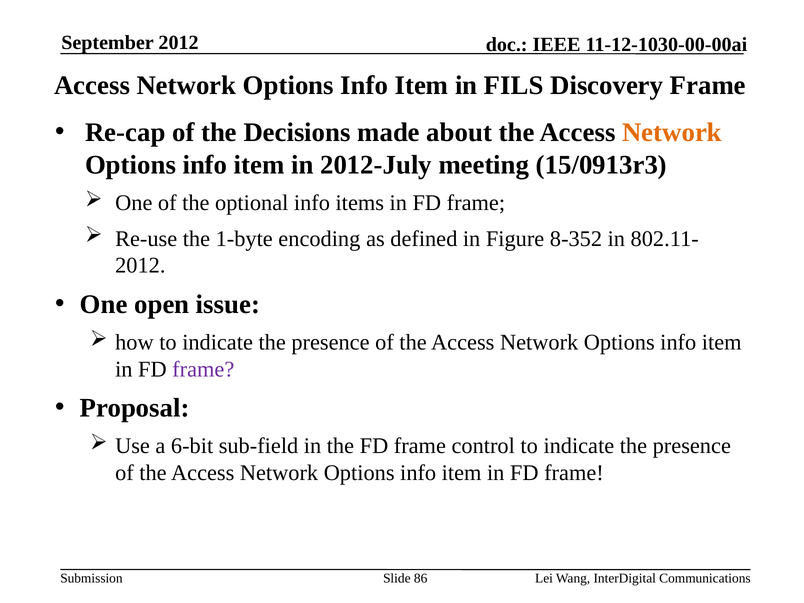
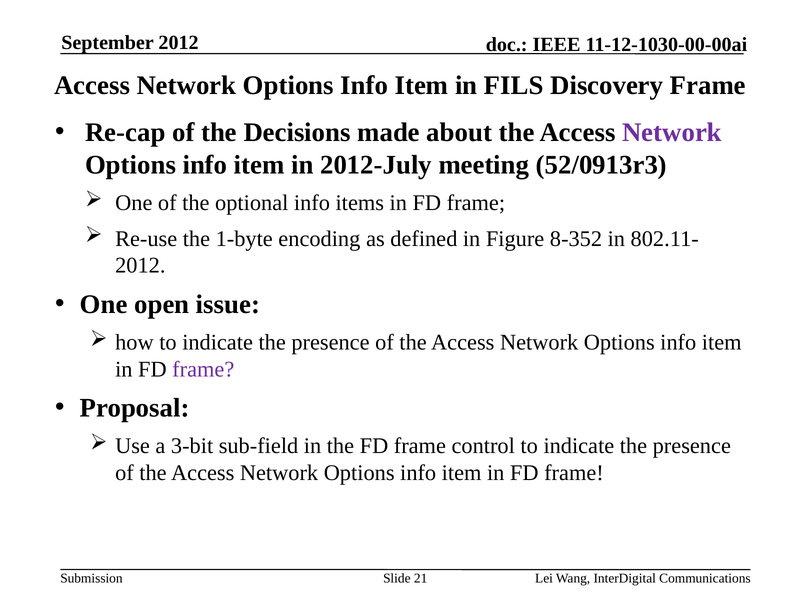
Network colour: orange -> purple (672, 133)
15/0913r3: 15/0913r3 -> 52/0913r3 (601, 165)
6-bit: 6-bit -> 3-bit (192, 446)
86: 86 -> 21 (421, 578)
